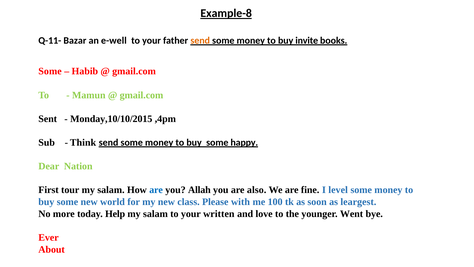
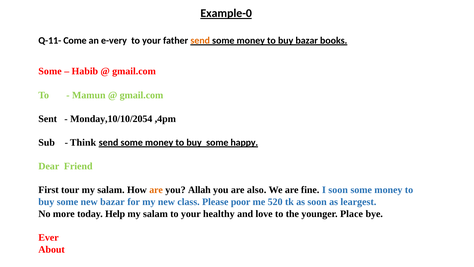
Example-8: Example-8 -> Example-0 (226, 13)
Bazar: Bazar -> Come (75, 40)
e-well: e-well -> e-very (114, 40)
buy invite: invite -> bazar (307, 40)
Monday,10/10/2015: Monday,10/10/2015 -> Monday,10/10/2054 (111, 119)
Nation: Nation -> Friend (78, 166)
are colour: blue -> orange (156, 190)
I level: level -> soon (338, 190)
new world: world -> bazar (112, 202)
with: with -> poor (241, 202)
100: 100 -> 520 (275, 202)
written: written -> healthy (219, 213)
Went: Went -> Place (352, 213)
